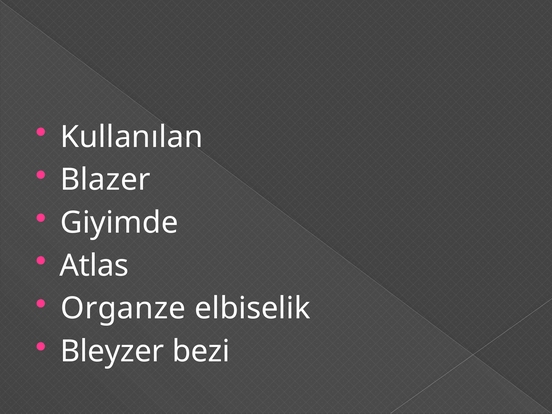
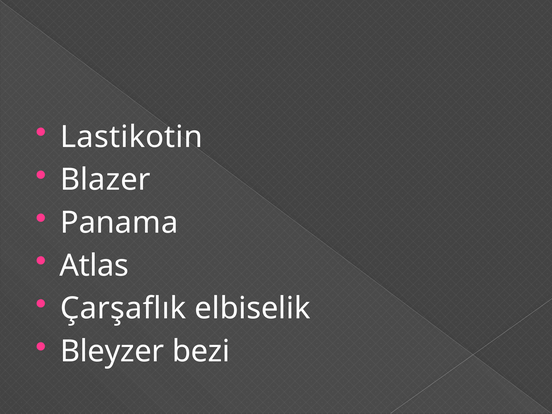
Kullanılan: Kullanılan -> Lastikotin (131, 137)
Giyimde: Giyimde -> Panama (119, 223)
Organze: Organze -> Çarşaflık (123, 308)
